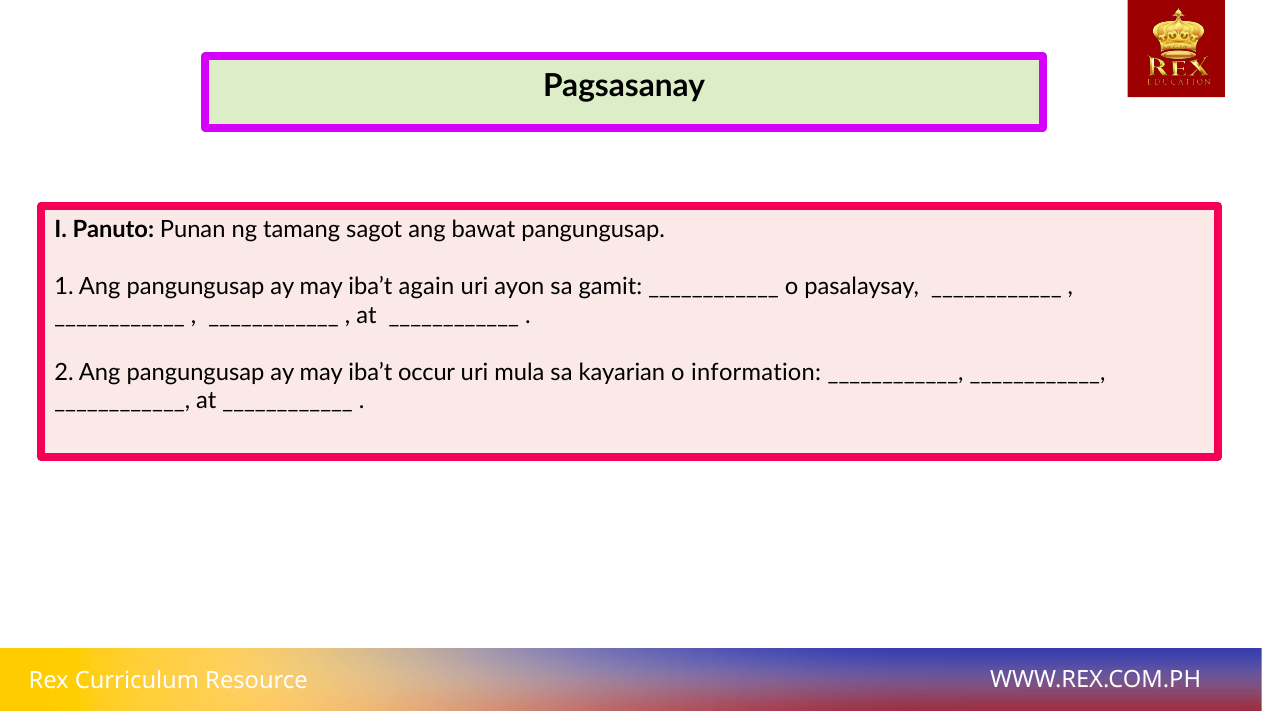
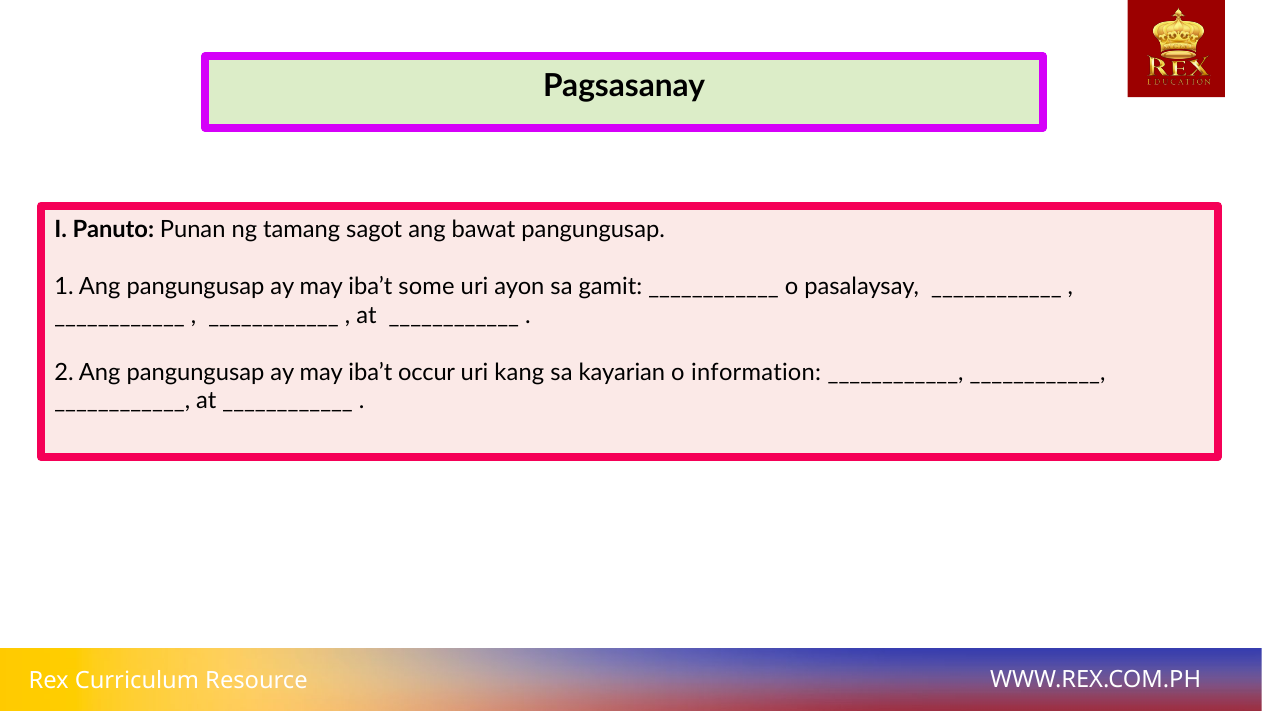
again: again -> some (426, 287)
mula: mula -> kang (519, 372)
